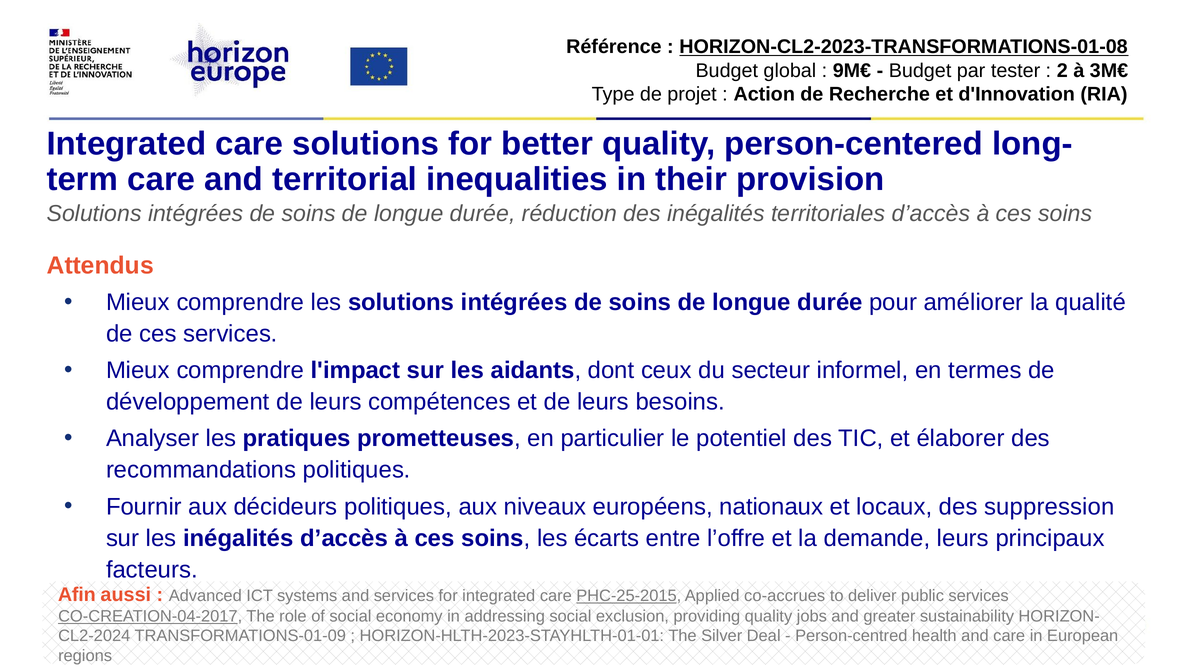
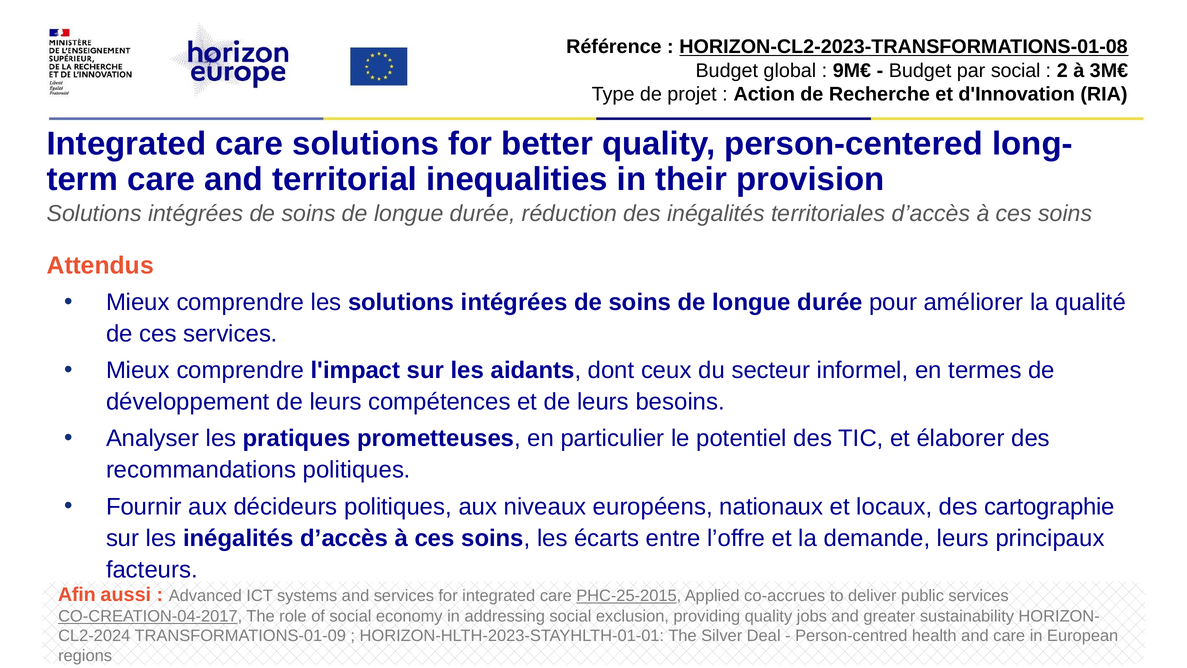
par tester: tester -> social (1016, 71)
suppression: suppression -> cartographie (1049, 506)
